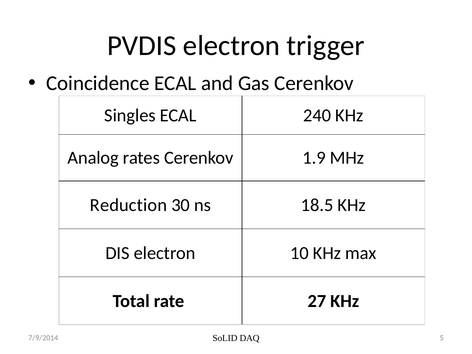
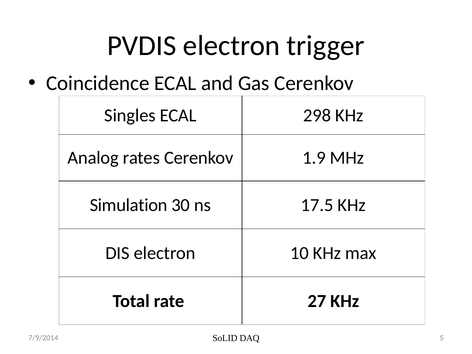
240: 240 -> 298 (317, 115)
Reduction: Reduction -> Simulation (129, 205)
18.5: 18.5 -> 17.5 (317, 205)
